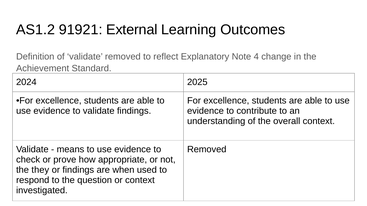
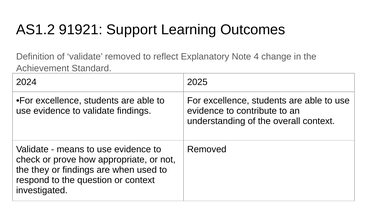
External: External -> Support (132, 30)
